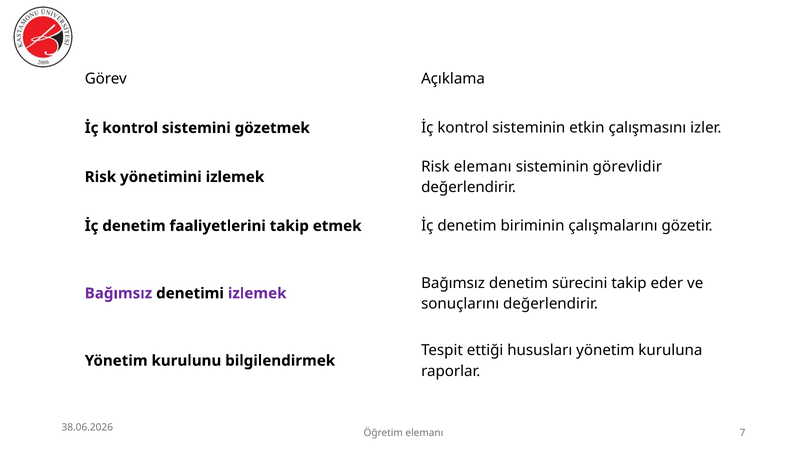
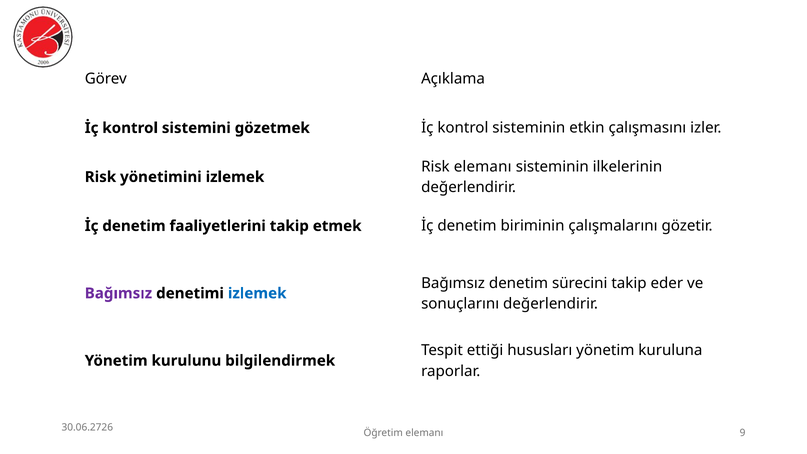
görevlidir: görevlidir -> ilkelerinin (627, 167)
izlemek colour: purple -> blue (257, 293)
38.06.2026: 38.06.2026 -> 30.06.2726 (87, 427)
7: 7 -> 9 (743, 433)
